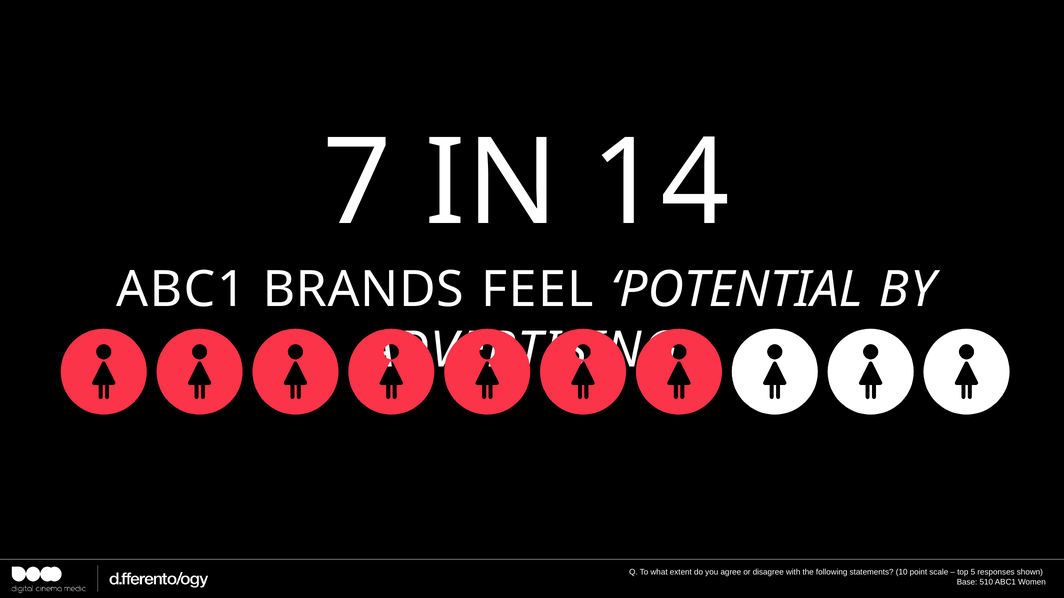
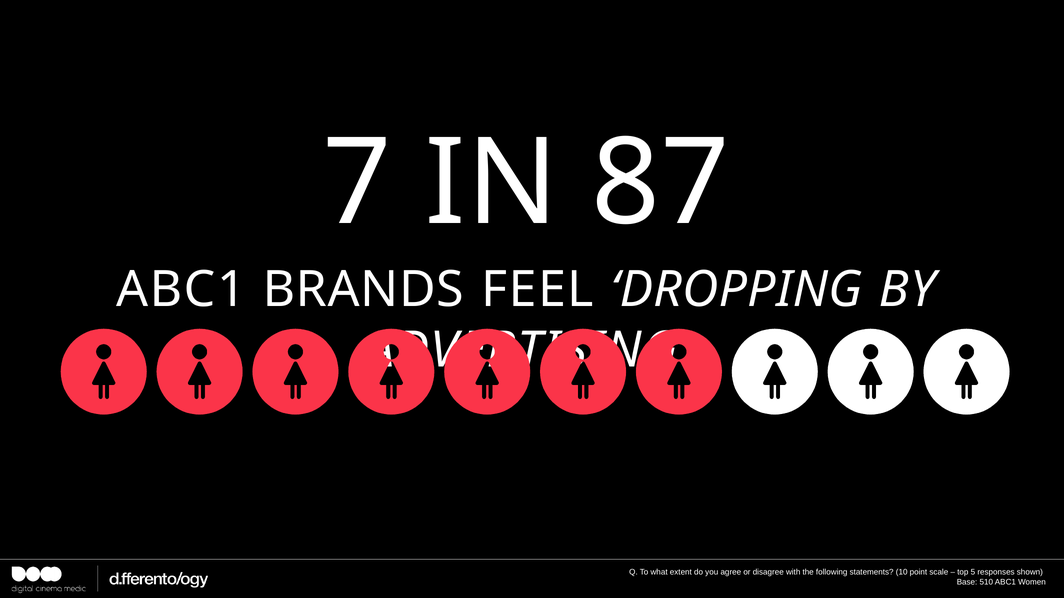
14: 14 -> 87 (661, 184)
POTENTIAL: POTENTIAL -> DROPPING (737, 290)
